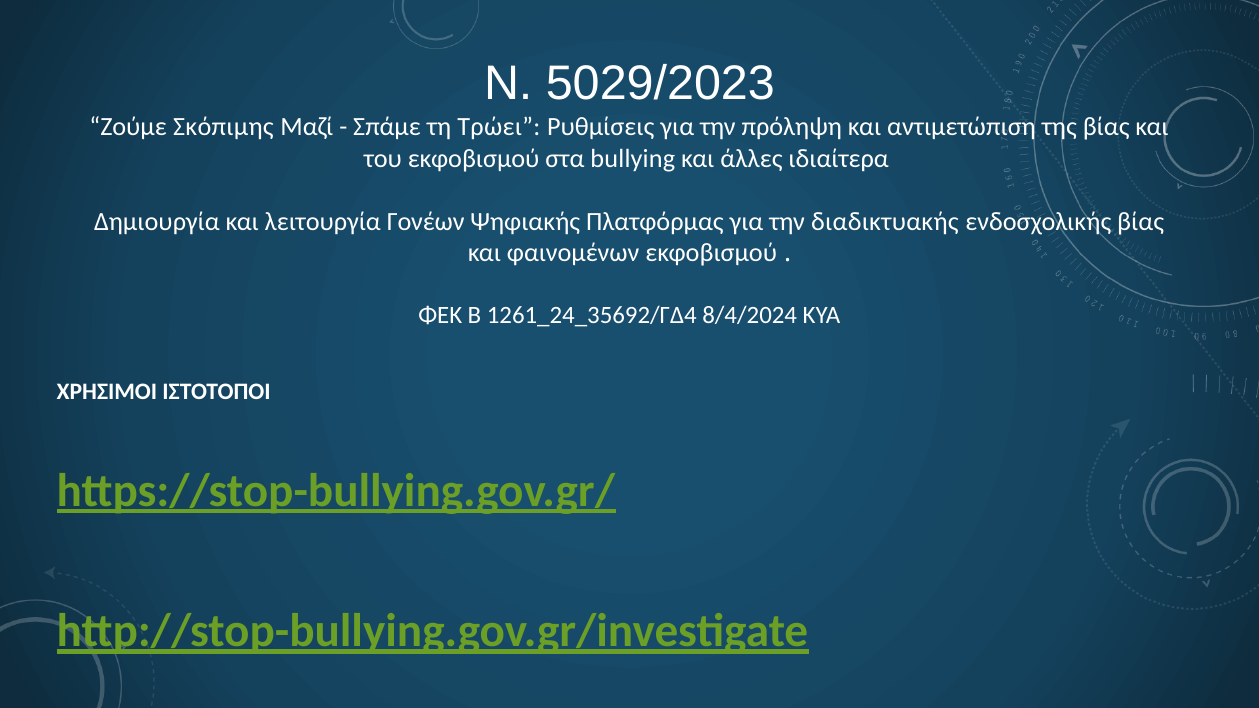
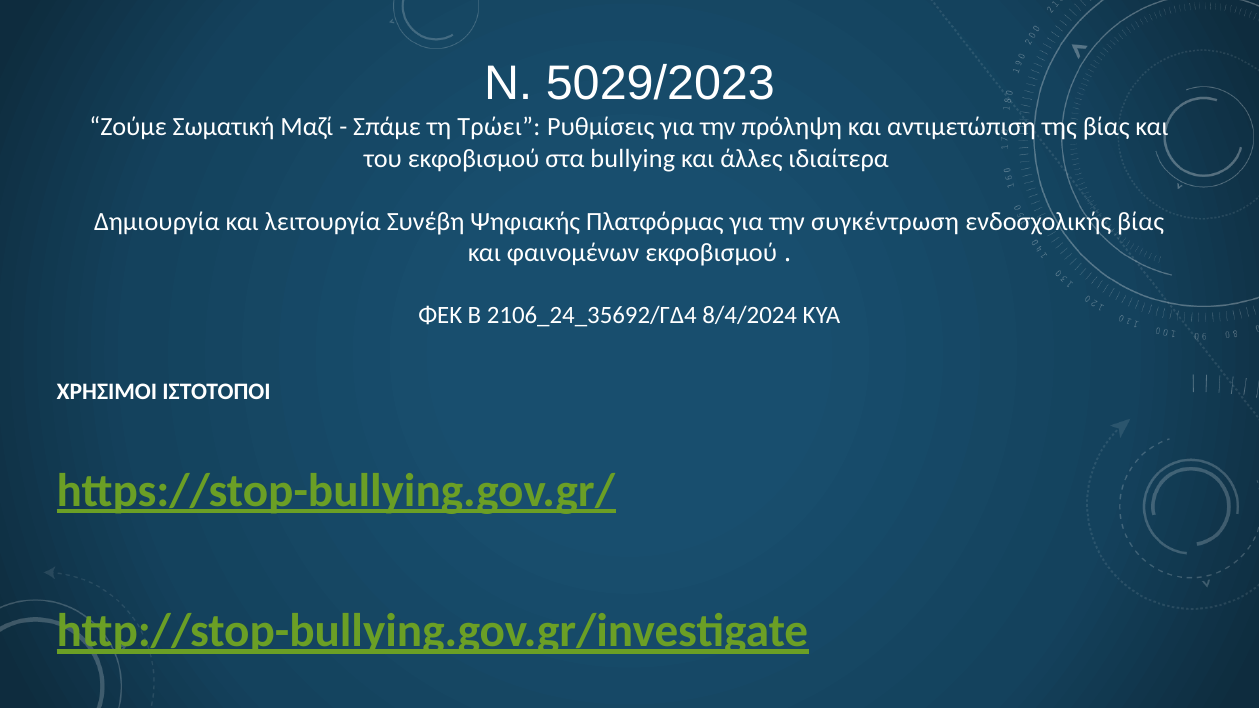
Σκόπιμης: Σκόπιμης -> Σωματική (224, 127)
Γονέων: Γονέων -> Συνέβη (426, 221)
διαδικτυακής: διαδικτυακής -> συγκέντρωση (885, 221)
1261_24_35692/ΓΔ4: 1261_24_35692/ΓΔ4 -> 2106_24_35692/ΓΔ4 (592, 315)
